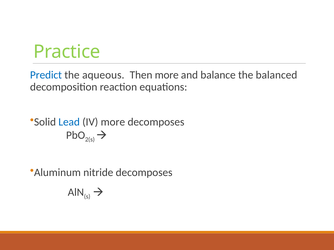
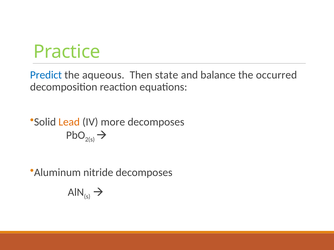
Then more: more -> state (167, 75)
balanced: balanced -> occurred (276, 75)
Lead colour: blue -> orange (69, 122)
